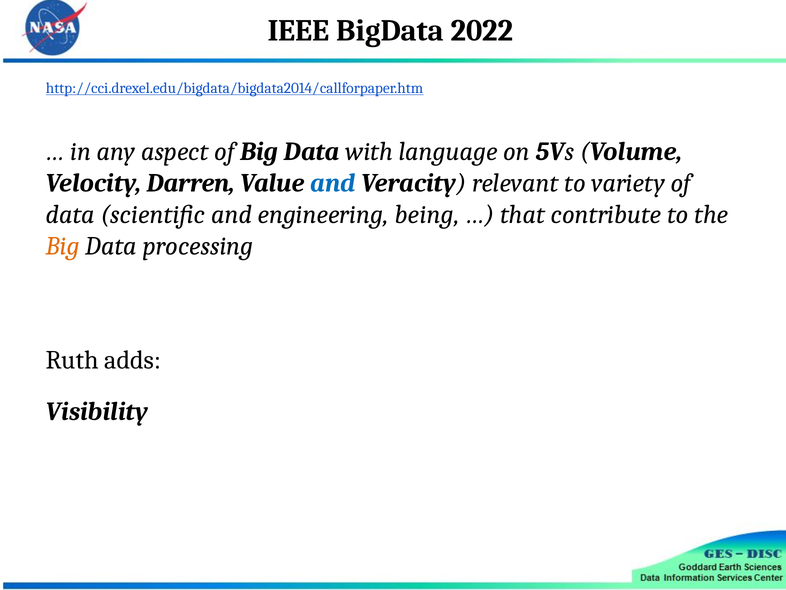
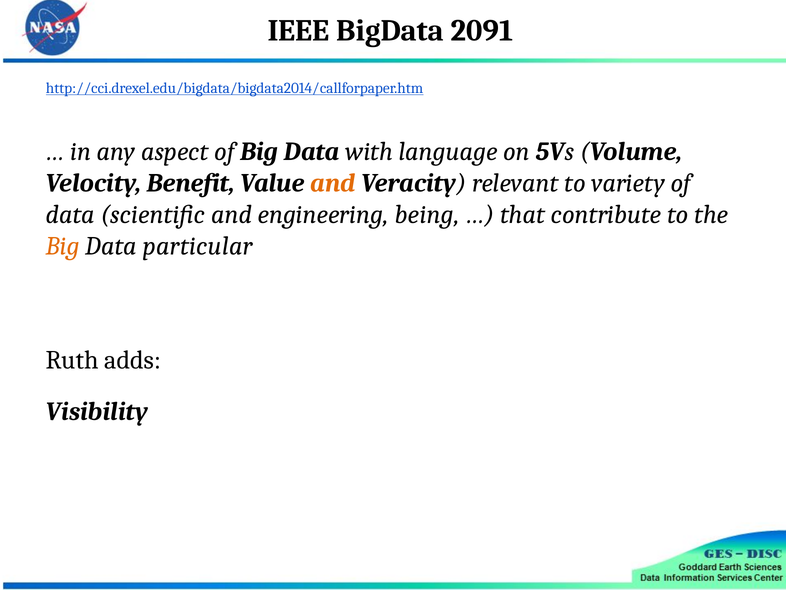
2022: 2022 -> 2091 (482, 31)
Darren: Darren -> Benefit (191, 183)
and colour: blue -> orange (333, 183)
processing: processing -> particular (198, 246)
